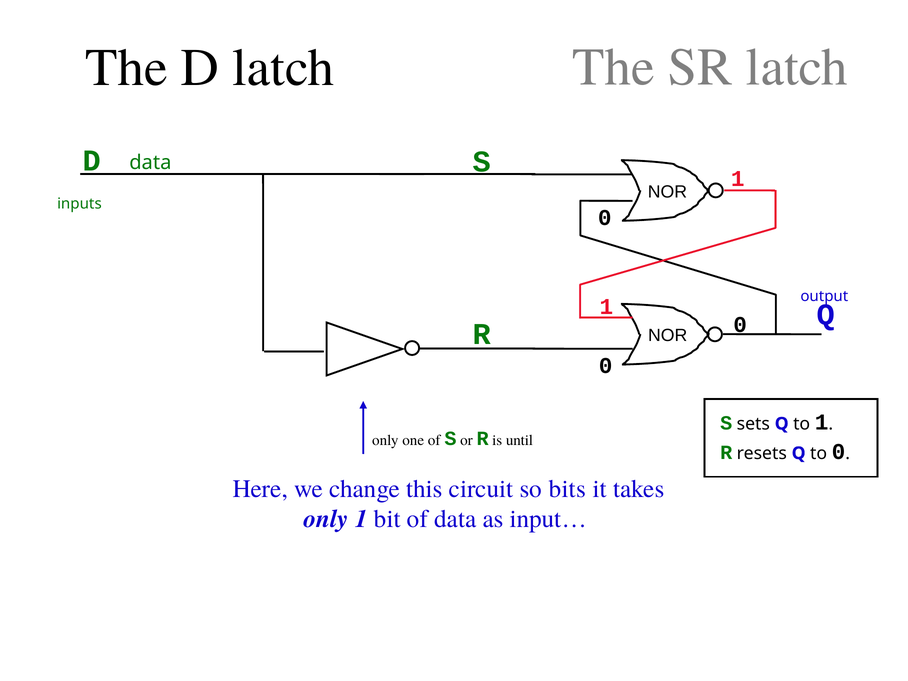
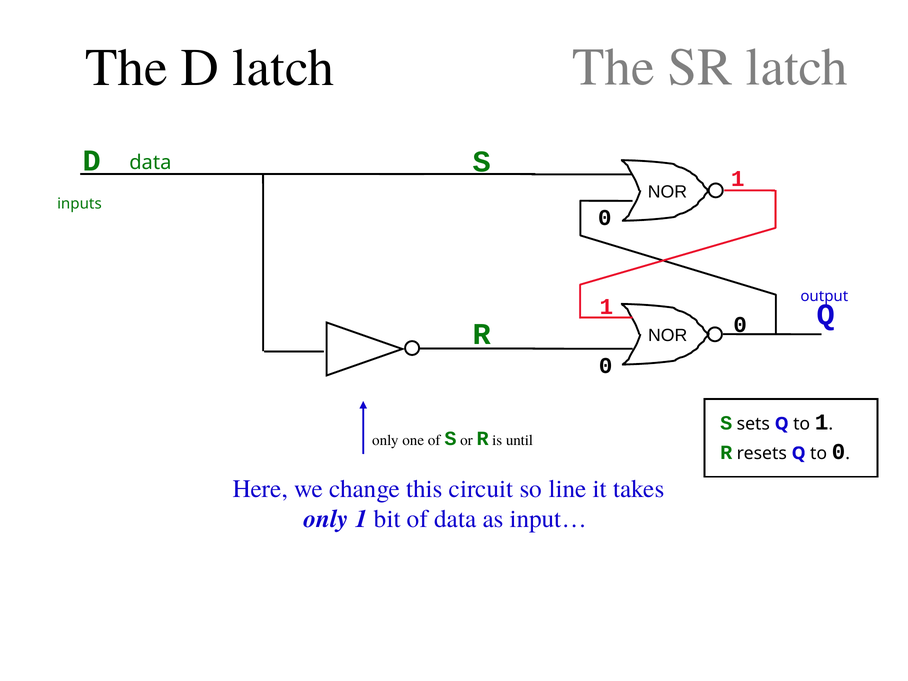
bits: bits -> line (567, 489)
